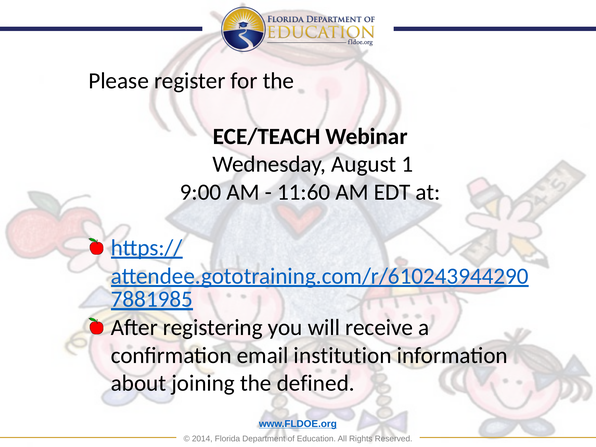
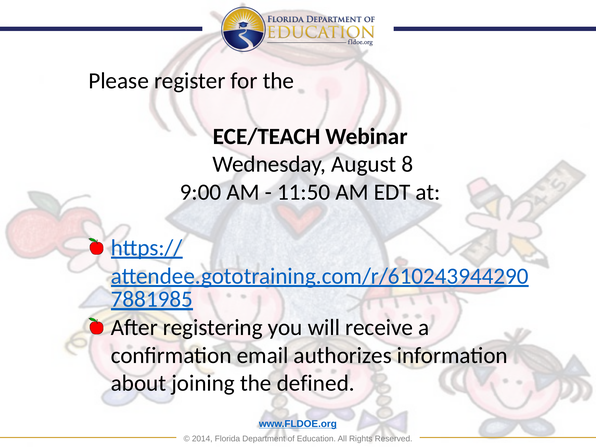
1: 1 -> 8 (407, 164)
11:60: 11:60 -> 11:50 (304, 192)
institution: institution -> authorizes (343, 355)
